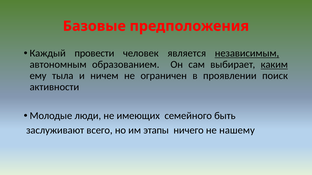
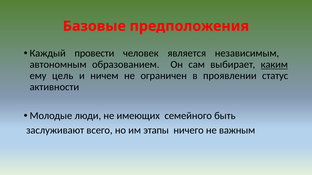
независимым underline: present -> none (247, 53)
тыла: тыла -> цель (63, 76)
поиск: поиск -> статус (275, 76)
нашему: нашему -> важным (237, 131)
